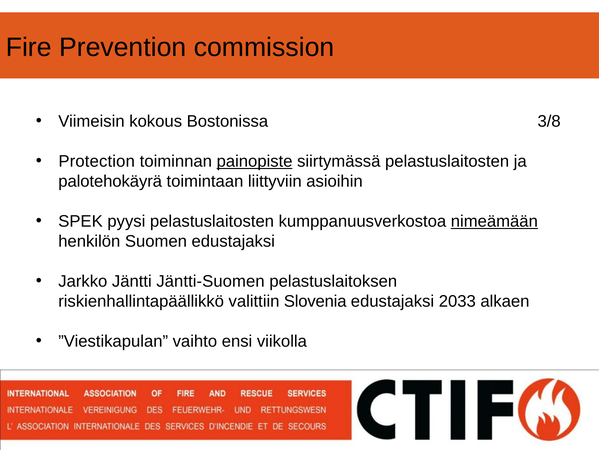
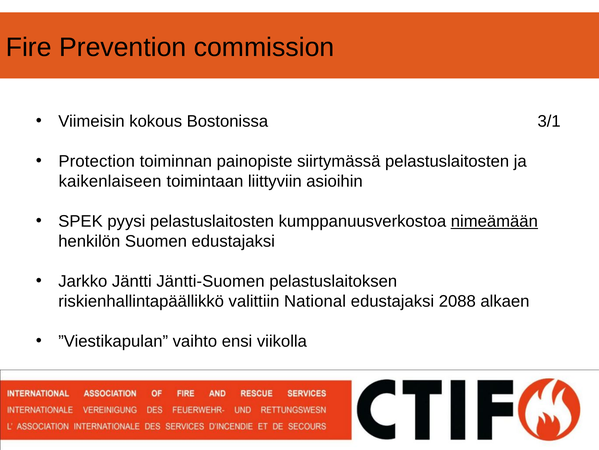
3/8: 3/8 -> 3/1 (549, 121)
painopiste underline: present -> none (255, 161)
palotehokäyrä: palotehokäyrä -> kaikenlaiseen (110, 181)
Slovenia: Slovenia -> National (315, 301)
2033: 2033 -> 2088 (457, 301)
